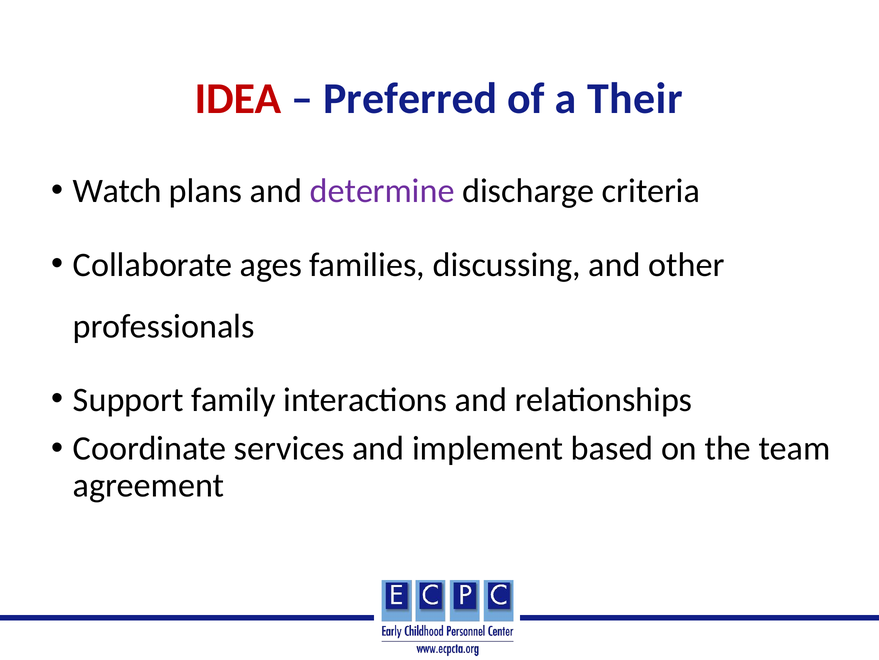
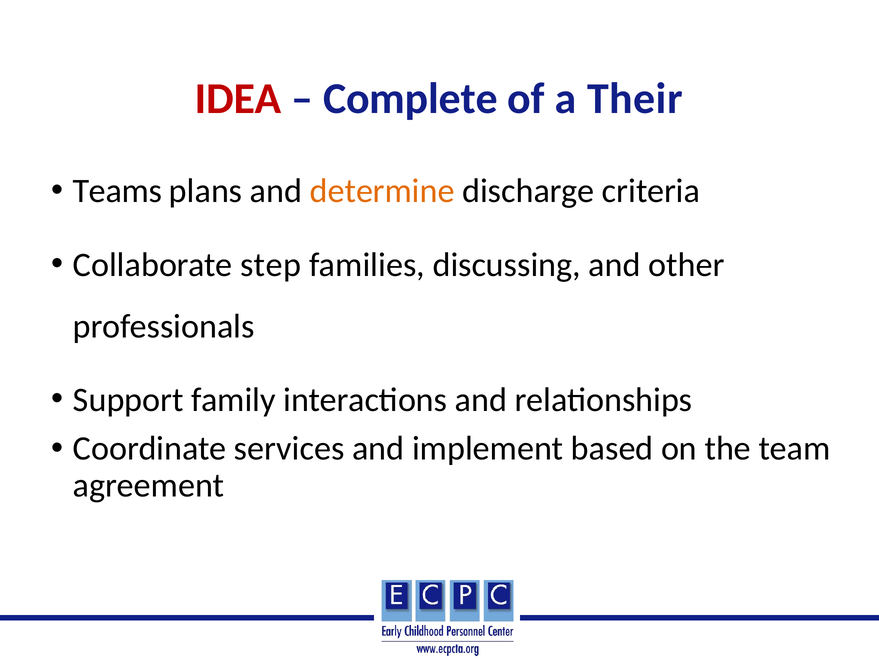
Preferred: Preferred -> Complete (410, 98)
Watch: Watch -> Teams (117, 191)
determine colour: purple -> orange (382, 191)
ages: ages -> step (271, 265)
